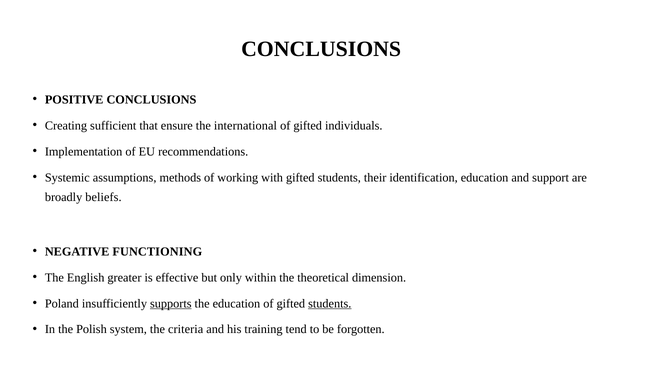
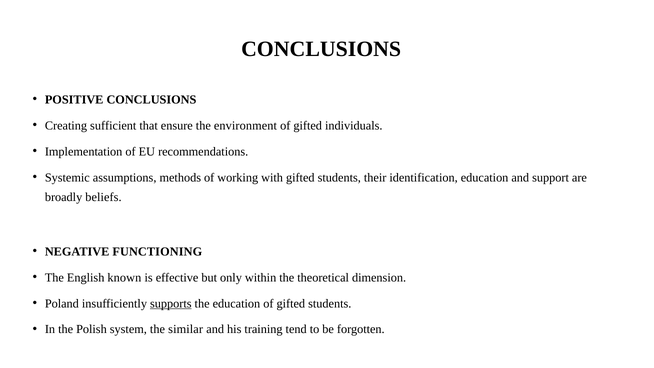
international: international -> environment (245, 125)
greater: greater -> known (124, 277)
students underline: present -> none (330, 303)
criteria: criteria -> similar (186, 329)
